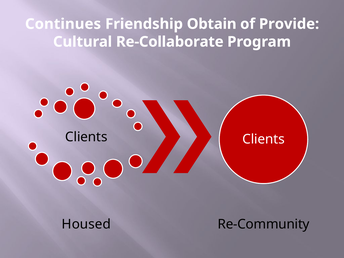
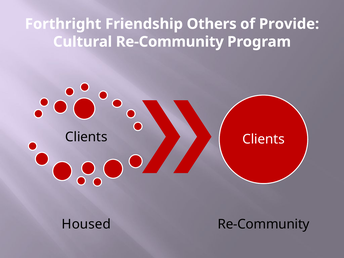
Continues: Continues -> Forthright (63, 24)
Obtain: Obtain -> Others (212, 24)
Cultural Re-Collaborate: Re-Collaborate -> Re-Community (170, 42)
